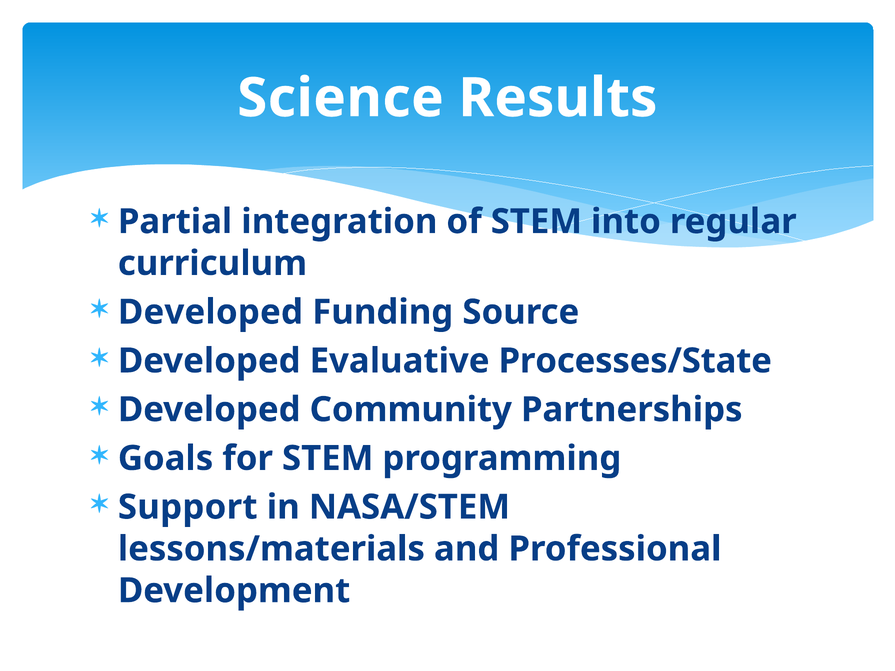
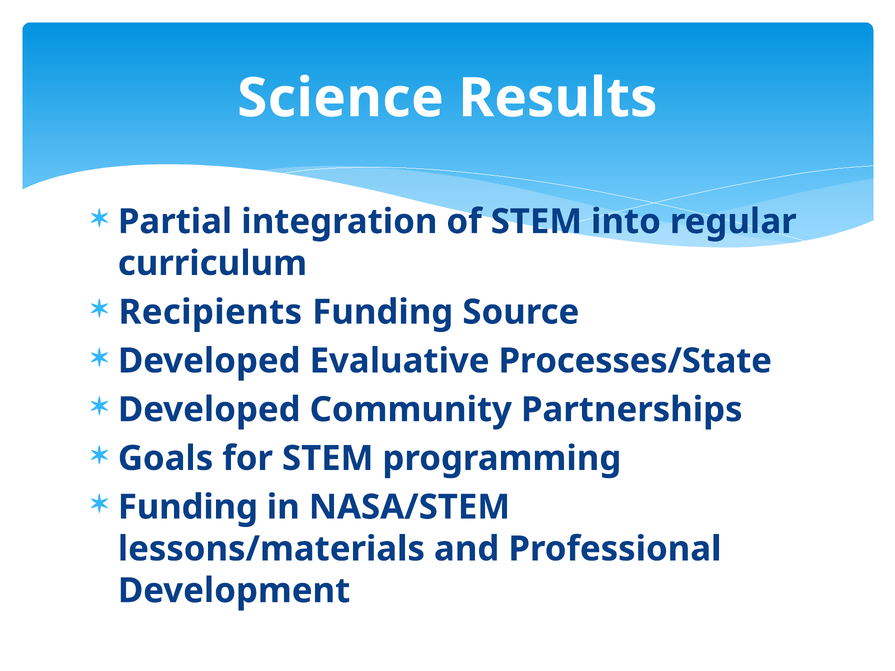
Developed: Developed -> Recipients (210, 312)
Support: Support -> Funding (188, 507)
